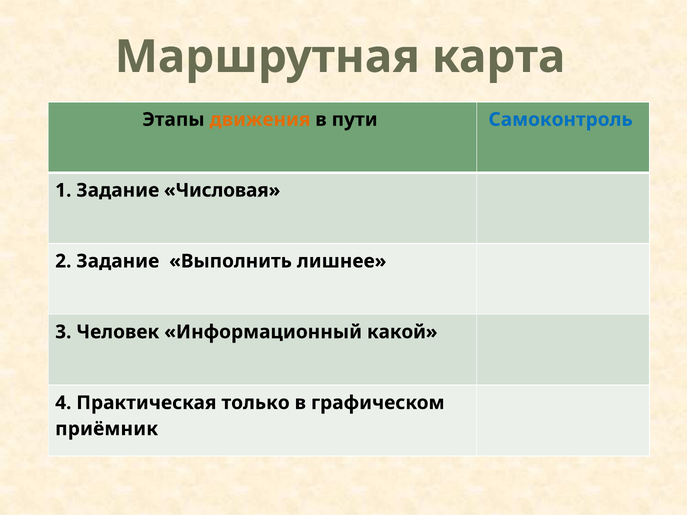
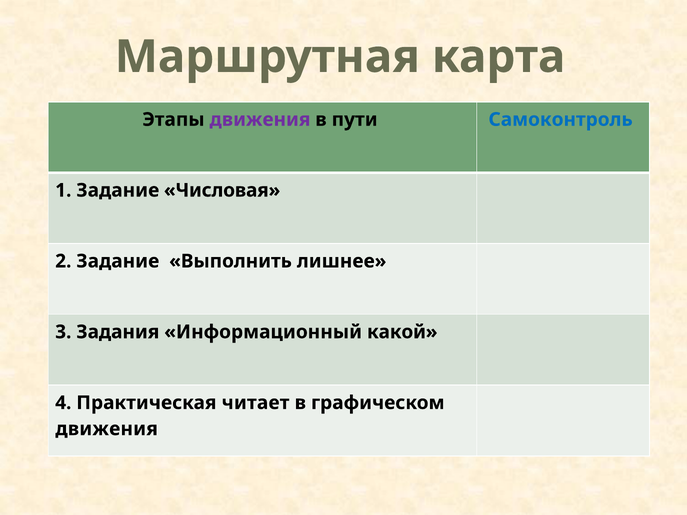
движения colour: orange -> purple (260, 120)
Человек: Человек -> Задания (118, 332)
только: только -> читает (256, 403)
приёмник: приёмник -> движения (107, 429)
